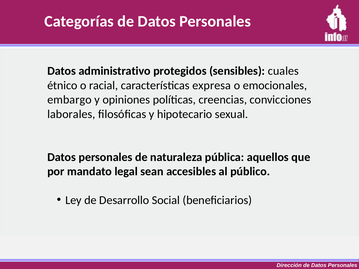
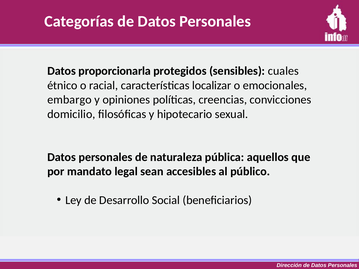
administrativo: administrativo -> proporcionarla (115, 71)
expresa: expresa -> localizar (212, 85)
laborales: laborales -> domicilio (71, 114)
